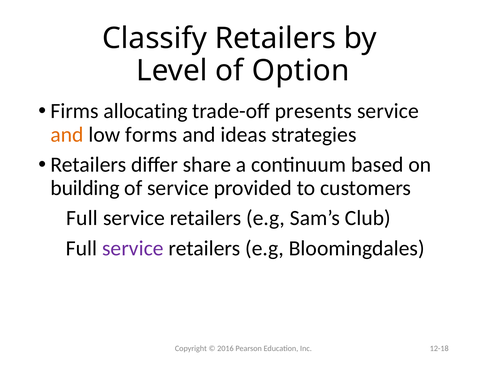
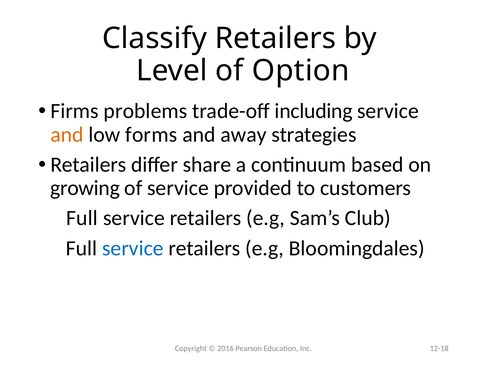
allocating: allocating -> problems (145, 111)
presents: presents -> including (314, 111)
ideas: ideas -> away (243, 135)
building: building -> growing (85, 188)
service colour: purple -> blue (133, 248)
